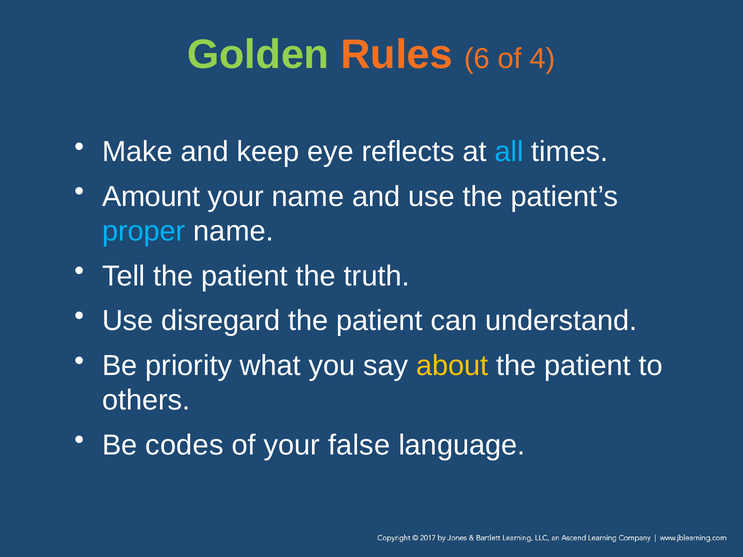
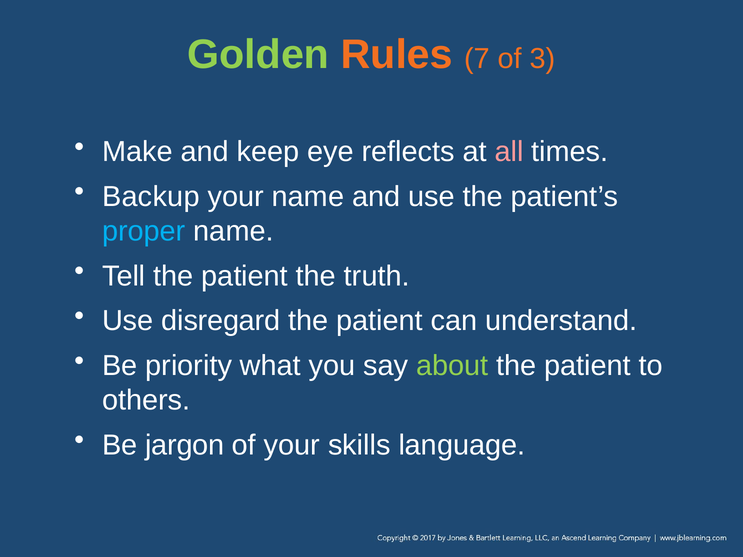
6: 6 -> 7 (477, 59)
4: 4 -> 3 (543, 59)
all colour: light blue -> pink (509, 152)
Amount: Amount -> Backup (151, 197)
about colour: yellow -> light green (452, 366)
codes: codes -> jargon (185, 445)
false: false -> skills (359, 445)
